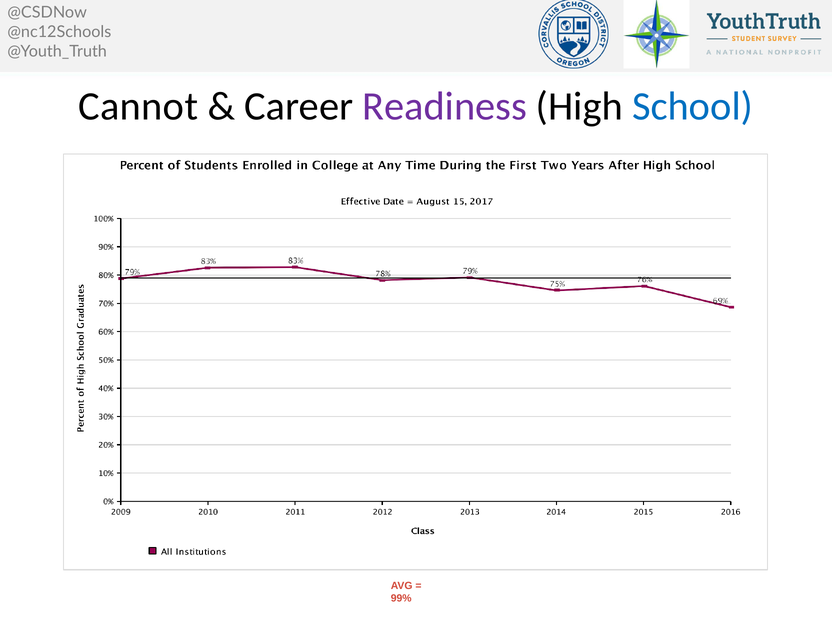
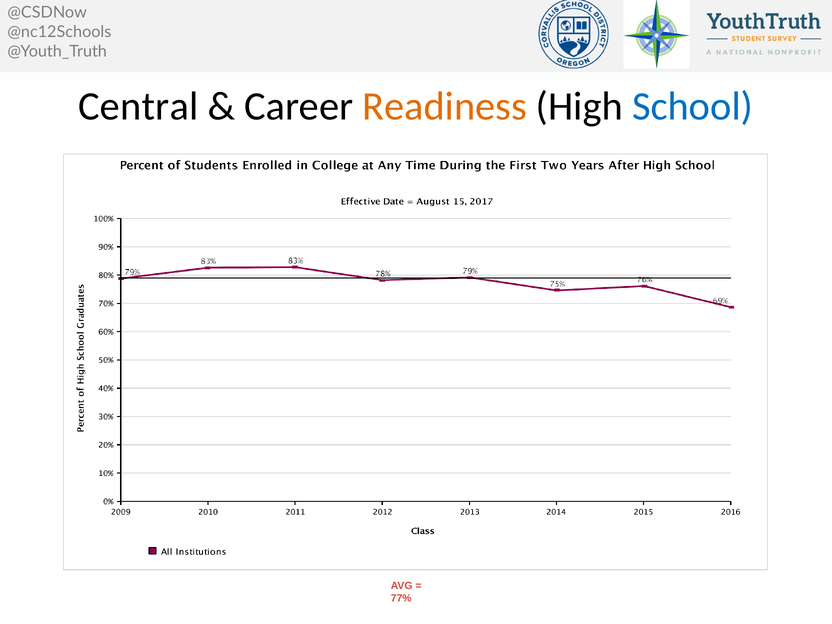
Cannot: Cannot -> Central (138, 106)
Readiness colour: purple -> orange (445, 106)
99%: 99% -> 77% (401, 598)
